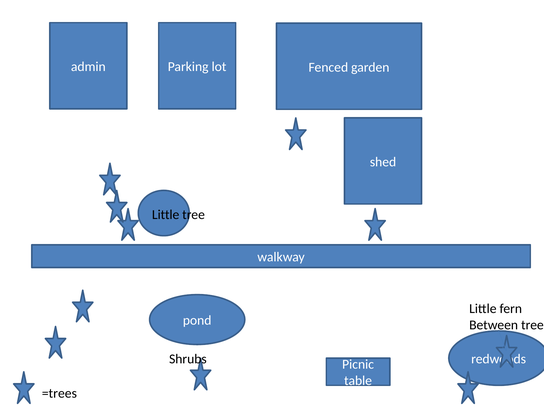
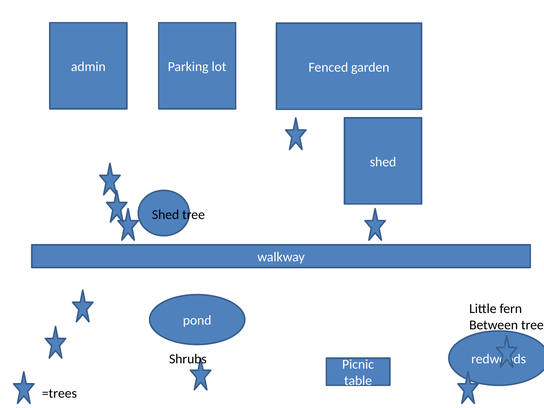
Little: Little -> Shed (166, 215)
